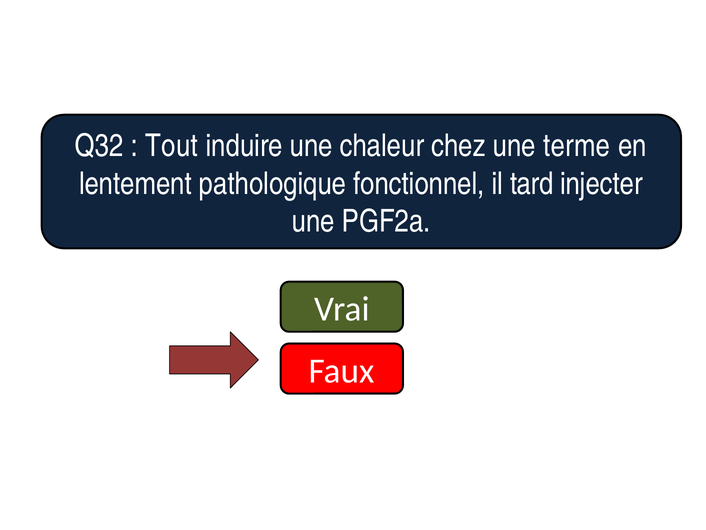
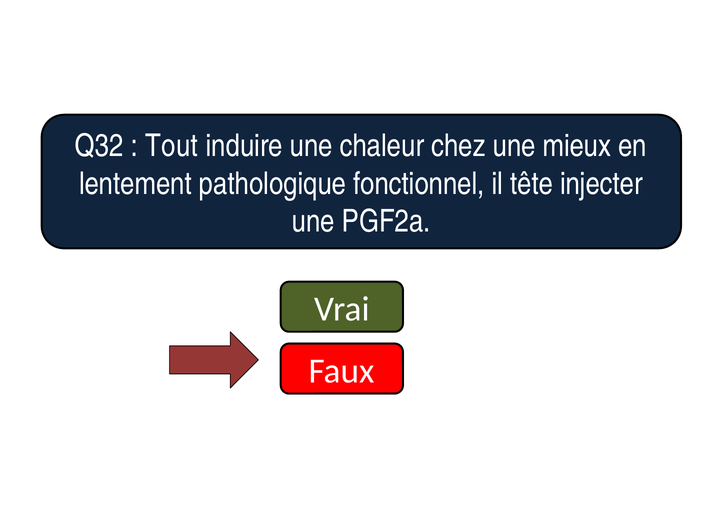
terme: terme -> mieux (577, 146)
tard: tard -> tête (532, 184)
